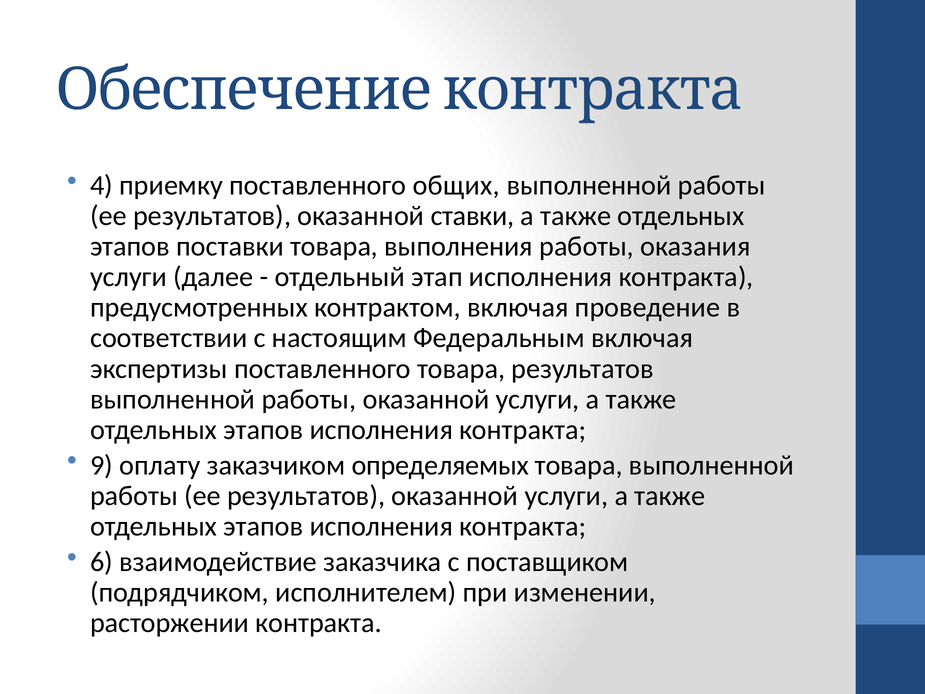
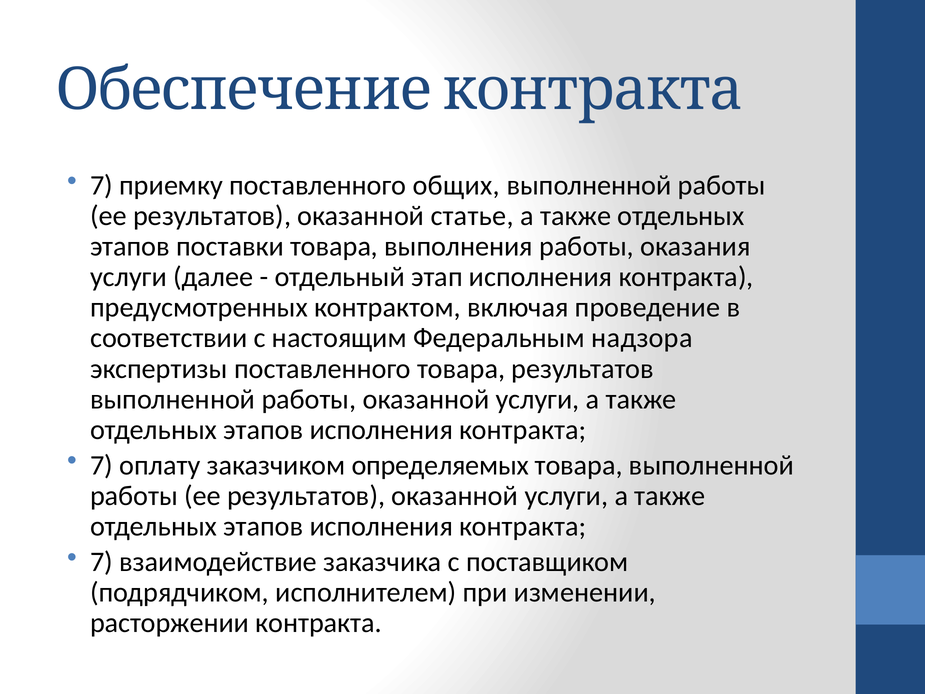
4: 4 -> 7 (102, 185)
ставки: ставки -> статье (472, 216)
Федеральным включая: включая -> надзора (642, 338)
9: 9 -> 7 (102, 465)
6: 6 -> 7 (102, 562)
